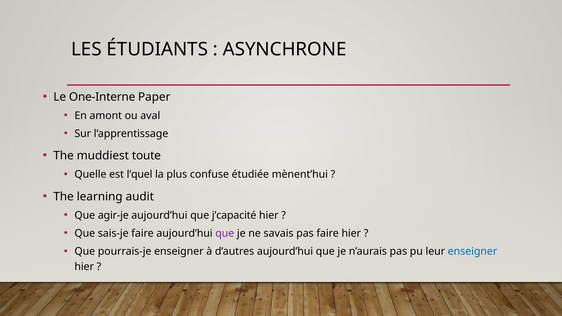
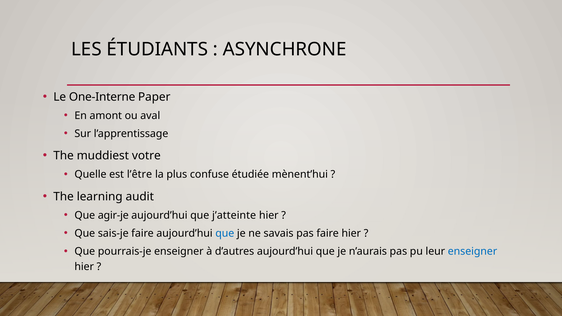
toute: toute -> votre (146, 156)
l’quel: l’quel -> l’être (139, 175)
j’capacité: j’capacité -> j’atteinte (234, 215)
que colour: purple -> blue (225, 233)
